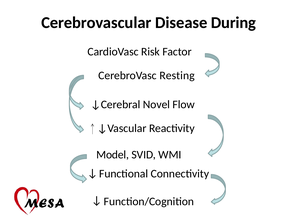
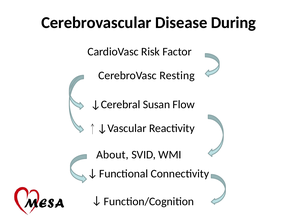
Novel: Novel -> Susan (156, 104)
Model: Model -> About (112, 155)
